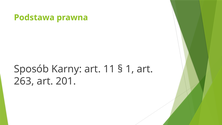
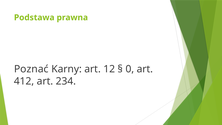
Sposób: Sposób -> Poznać (31, 69)
11: 11 -> 12 (109, 69)
1: 1 -> 0 (130, 69)
263: 263 -> 412 (24, 81)
201: 201 -> 234 (66, 81)
